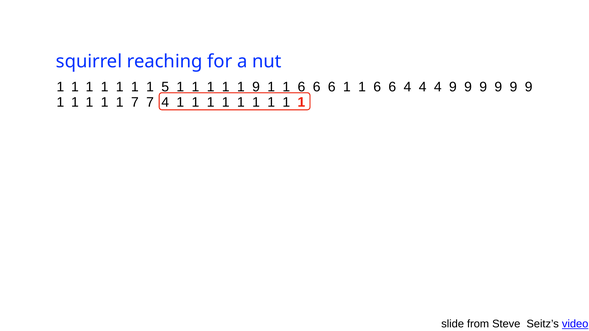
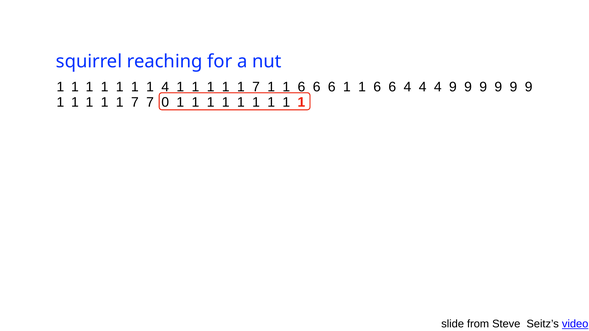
1 5: 5 -> 4 (165, 87)
9: 9 -> 7 (256, 87)
7 4: 4 -> 0 (165, 102)
